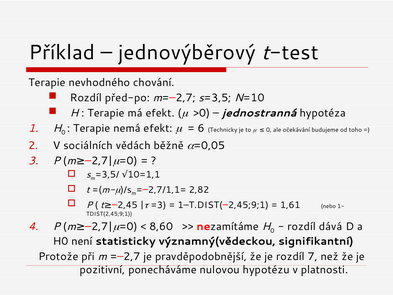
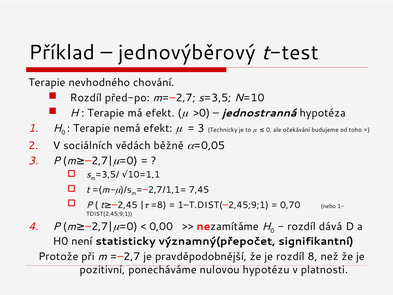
6: 6 -> 3 (201, 128)
2,82: 2,82 -> 7,45 (199, 190)
=3: =3 -> =8 (158, 205)
1,61: 1,61 -> 0,70 (290, 205)
8,60: 8,60 -> 0,00 (161, 226)
významný(vědeckou: významný(vědeckou -> významný(přepočet (217, 241)
7: 7 -> 8 (313, 256)
